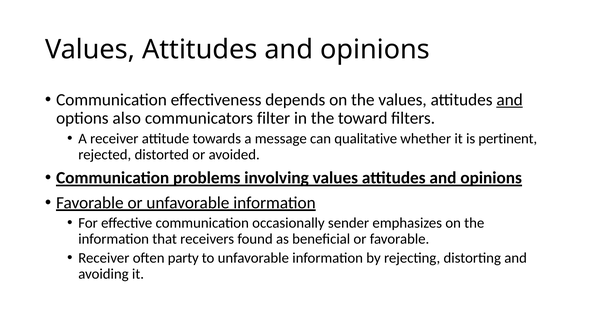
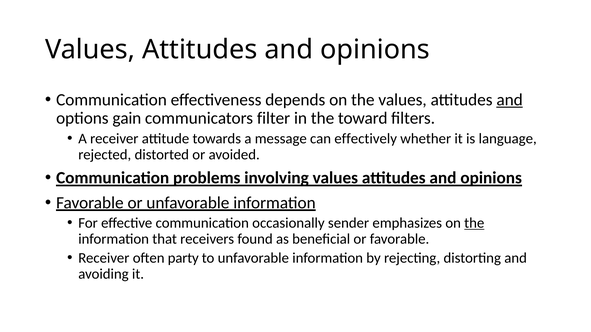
also: also -> gain (127, 118)
qualitative: qualitative -> effectively (366, 139)
pertinent: pertinent -> language (508, 139)
the underline: none -> present (474, 223)
